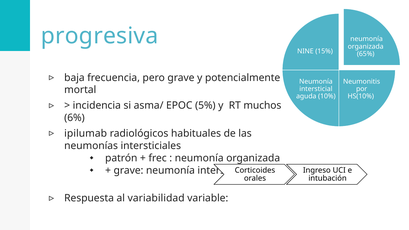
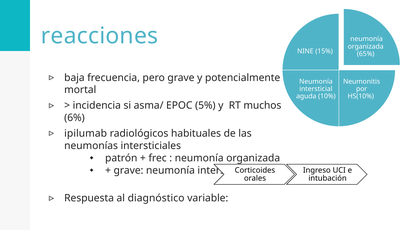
progresiva: progresiva -> reacciones (100, 36)
variabilidad: variabilidad -> diagnóstico (156, 198)
